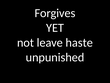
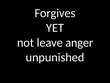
haste: haste -> anger (79, 42)
